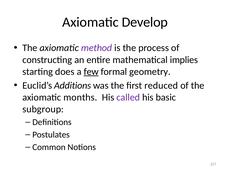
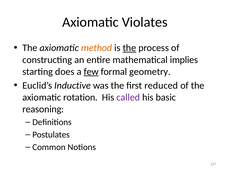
Develop: Develop -> Violates (145, 22)
method colour: purple -> orange (97, 48)
the underline: none -> present (129, 48)
Additions: Additions -> Inductive (73, 86)
months: months -> rotation (80, 98)
subgroup: subgroup -> reasoning (43, 110)
